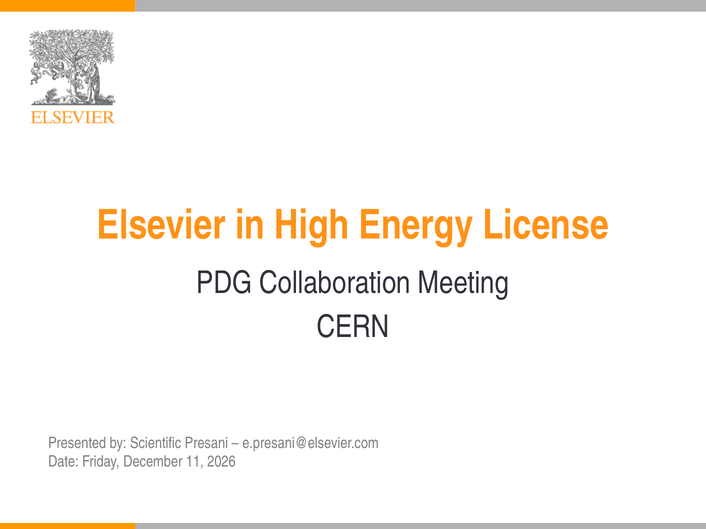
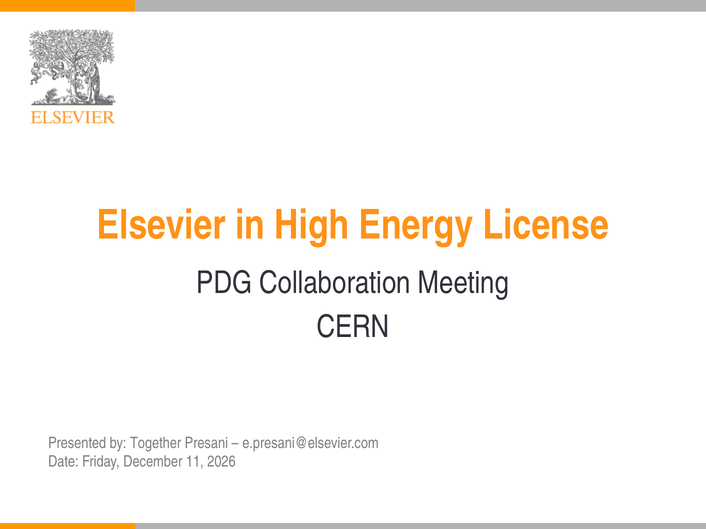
Scientific: Scientific -> Together (156, 443)
